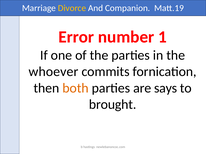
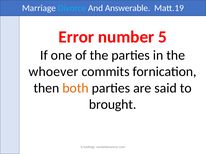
Divorce colour: yellow -> light blue (72, 8)
Companion: Companion -> Answerable (128, 8)
1: 1 -> 5 (162, 37)
says: says -> said (166, 88)
